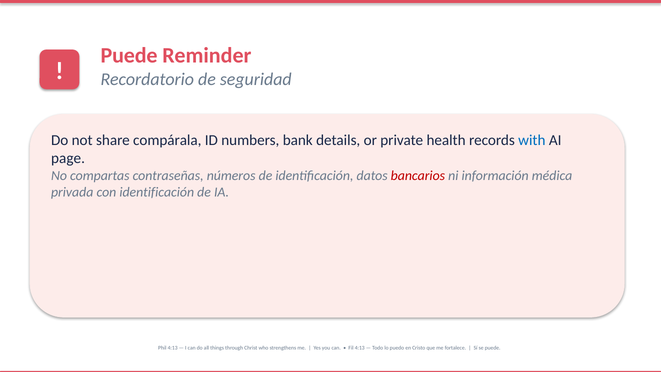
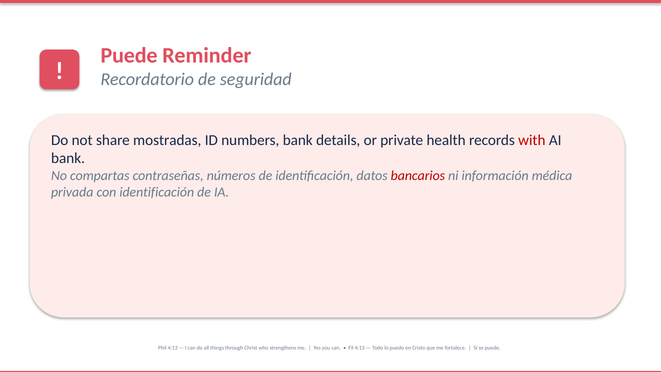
compárala: compárala -> mostradas (167, 140)
with colour: blue -> red (532, 140)
page: page -> bank (68, 158)
